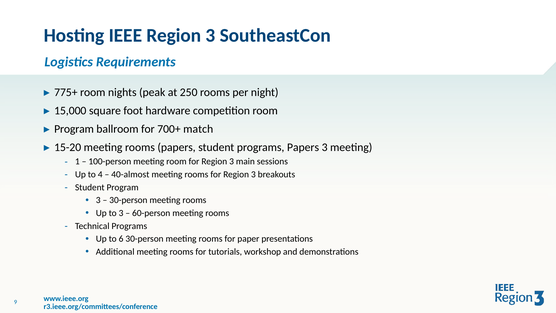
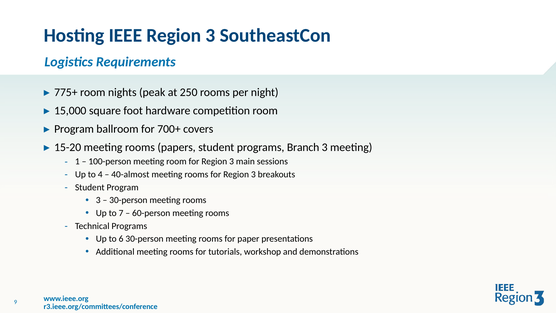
match: match -> covers (198, 129)
programs Papers: Papers -> Branch (303, 147)
to 3: 3 -> 7 (121, 213)
